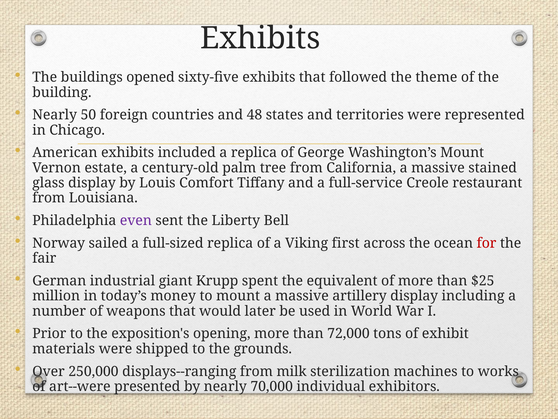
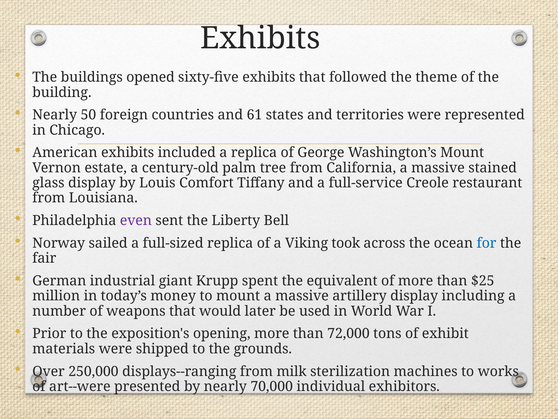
48: 48 -> 61 (254, 115)
first: first -> took (346, 243)
for colour: red -> blue (487, 243)
